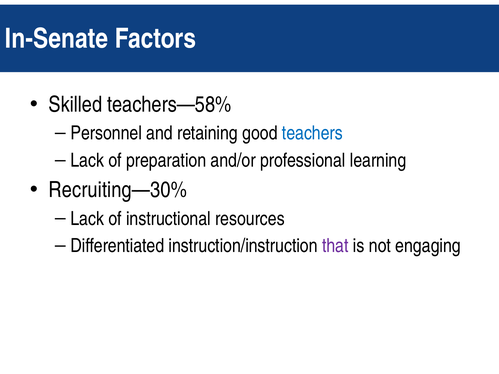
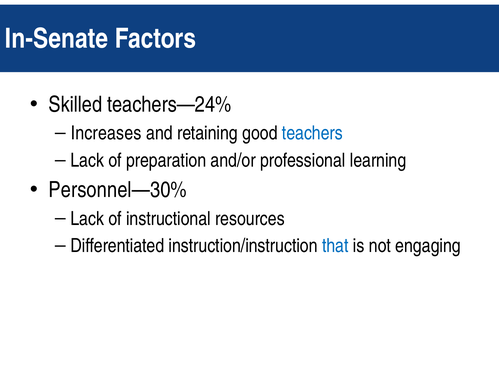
teachers—58%: teachers—58% -> teachers—24% (169, 105)
Personnel: Personnel -> Increases (106, 133)
Recruiting—30%: Recruiting—30% -> Personnel—30% (118, 190)
that colour: purple -> blue (335, 246)
